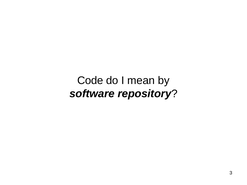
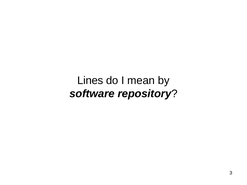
Code: Code -> Lines (90, 81)
